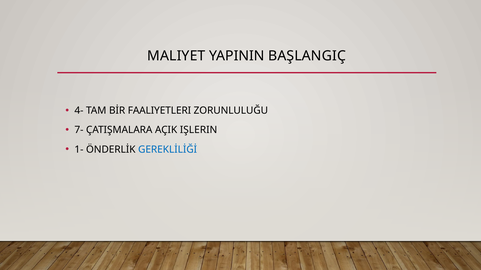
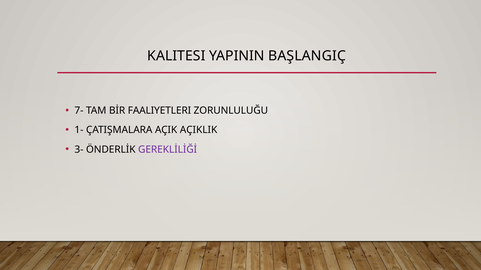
MALIYET: MALIYET -> KALITESI (176, 56)
4-: 4- -> 7- (79, 111)
7-: 7- -> 1- (79, 130)
IŞLERIN: IŞLERIN -> AÇIKLIK (199, 130)
1-: 1- -> 3- (79, 150)
GEREKLİLİĞİ colour: blue -> purple (168, 150)
